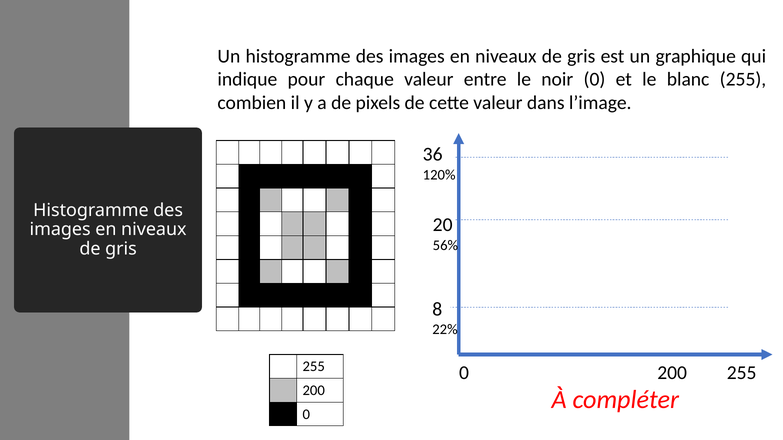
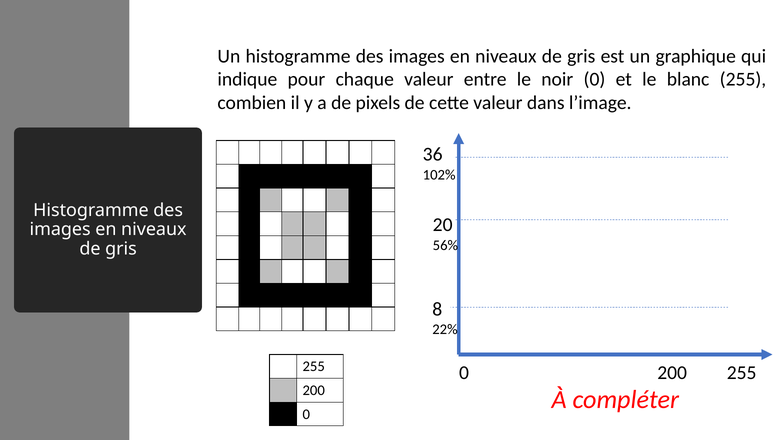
120%: 120% -> 102% (439, 175)
